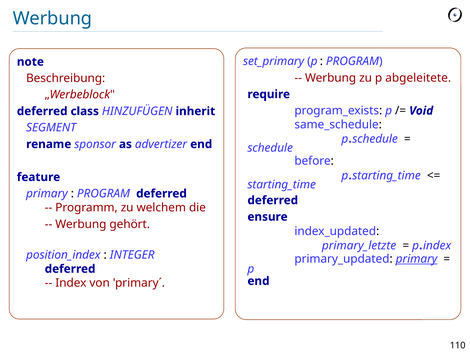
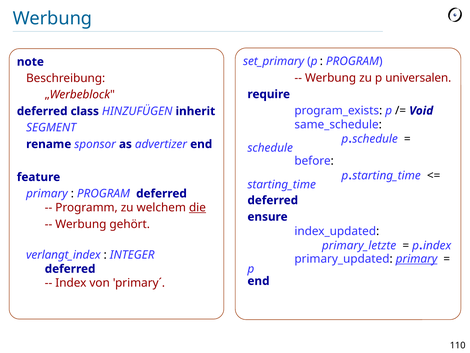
abgeleitete: abgeleitete -> universalen (418, 78)
die underline: none -> present (197, 207)
position_index: position_index -> verlangt_index (63, 254)
